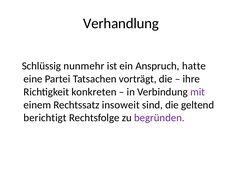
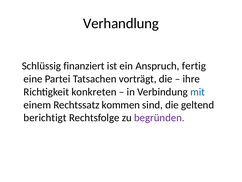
nunmehr: nunmehr -> finanziert (84, 66)
hatte: hatte -> fertig (194, 66)
mit colour: purple -> blue (198, 92)
insoweit: insoweit -> kommen (121, 105)
